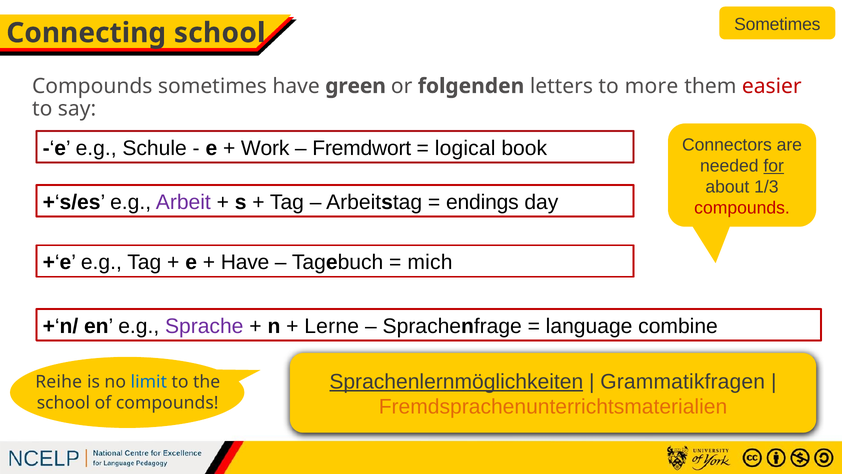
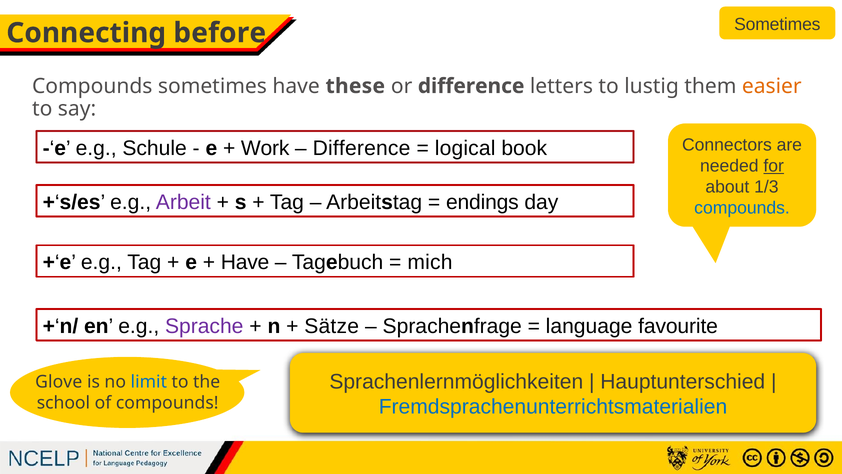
Connecting school: school -> before (220, 33)
green: green -> these (355, 86)
or folgenden: folgenden -> difference (471, 86)
more: more -> lustig (652, 86)
easier colour: red -> orange (772, 86)
Fremdwort: Fremdwort -> Difference (362, 148)
compounds colour: red -> blue (742, 208)
Lerne: Lerne -> Sätze (332, 326)
combine: combine -> favourite (678, 326)
Sprachenlernmöglichkeiten underline: present -> none (456, 381)
Grammatikfragen: Grammatikfragen -> Hauptunterschied (683, 381)
Reihe: Reihe -> Glove (59, 382)
Fremdsprachenunterrichtsmaterialien colour: orange -> blue (553, 407)
